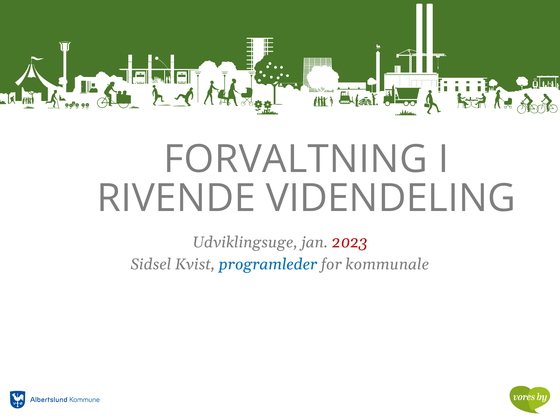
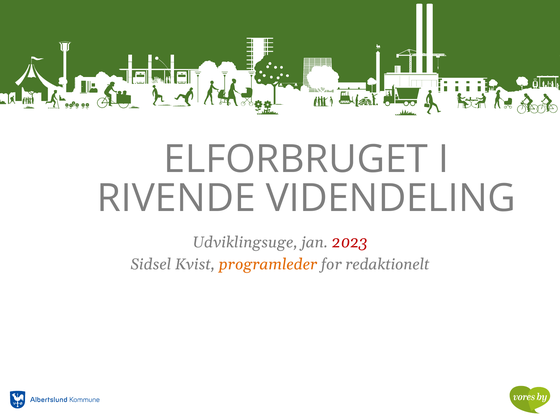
FORVALTNING: FORVALTNING -> ELFORBRUGET (296, 159)
programleder colour: blue -> orange (268, 264)
kommunale: kommunale -> redaktionelt (388, 264)
